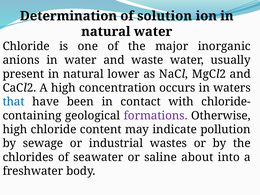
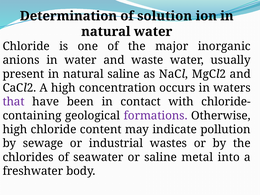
natural lower: lower -> saline (124, 74)
that colour: blue -> purple (14, 102)
about: about -> metal (197, 157)
